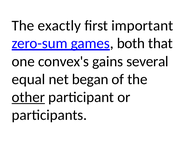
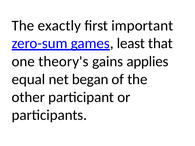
both: both -> least (131, 43)
convex's: convex's -> theory's (63, 62)
several: several -> applies (147, 62)
other underline: present -> none (28, 97)
